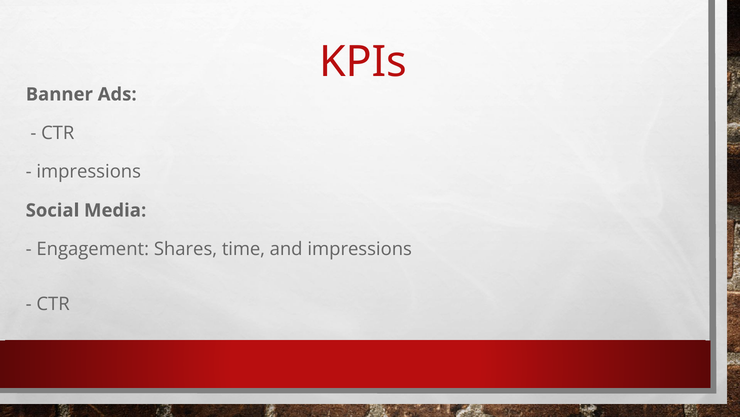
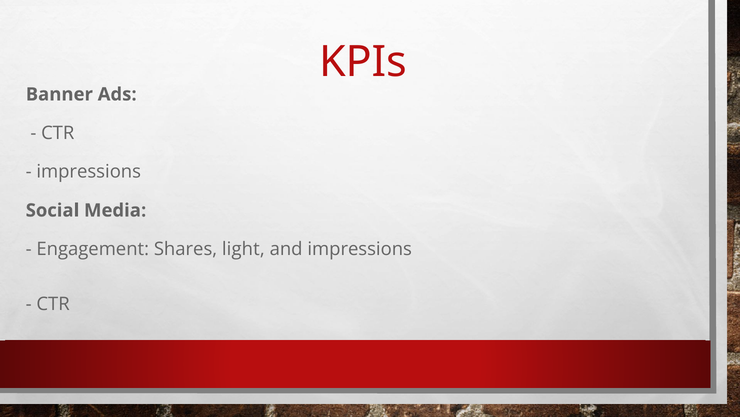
time: time -> light (243, 249)
